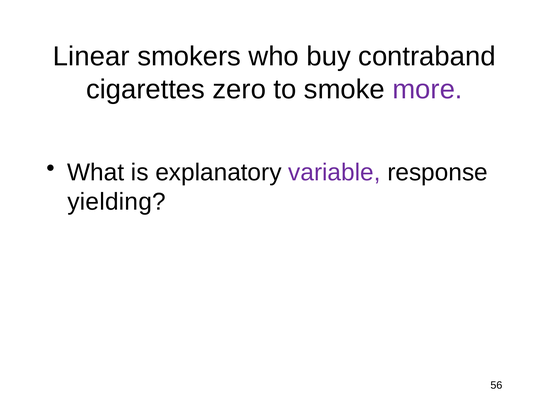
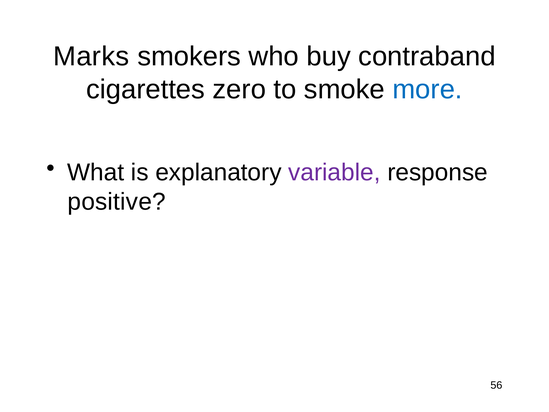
Linear: Linear -> Marks (91, 56)
more colour: purple -> blue (427, 89)
yielding: yielding -> positive (117, 201)
